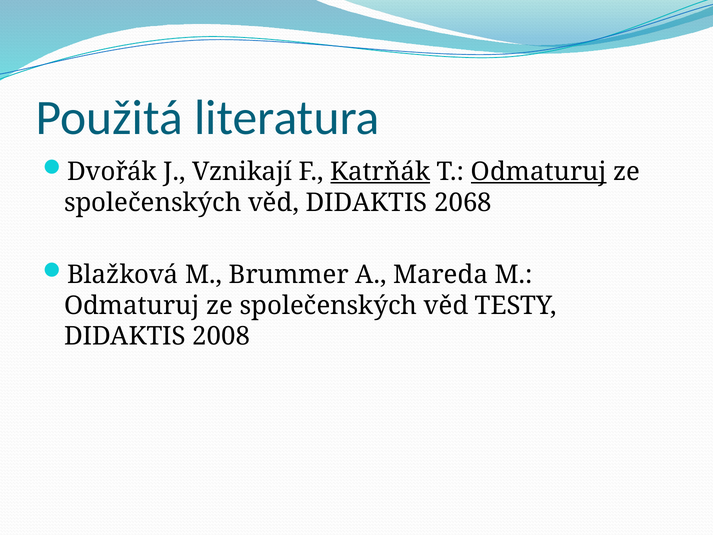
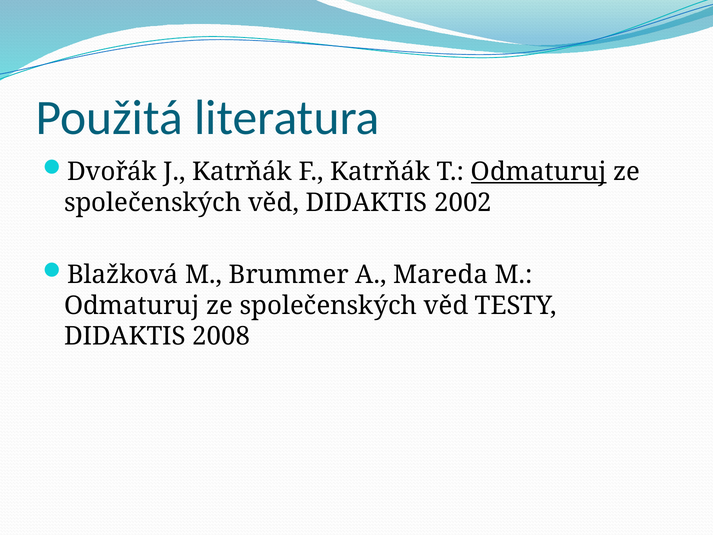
J Vznikají: Vznikají -> Katrňák (242, 172)
Katrňák underline: present -> none (380, 172)
2068: 2068 -> 2002 (463, 203)
